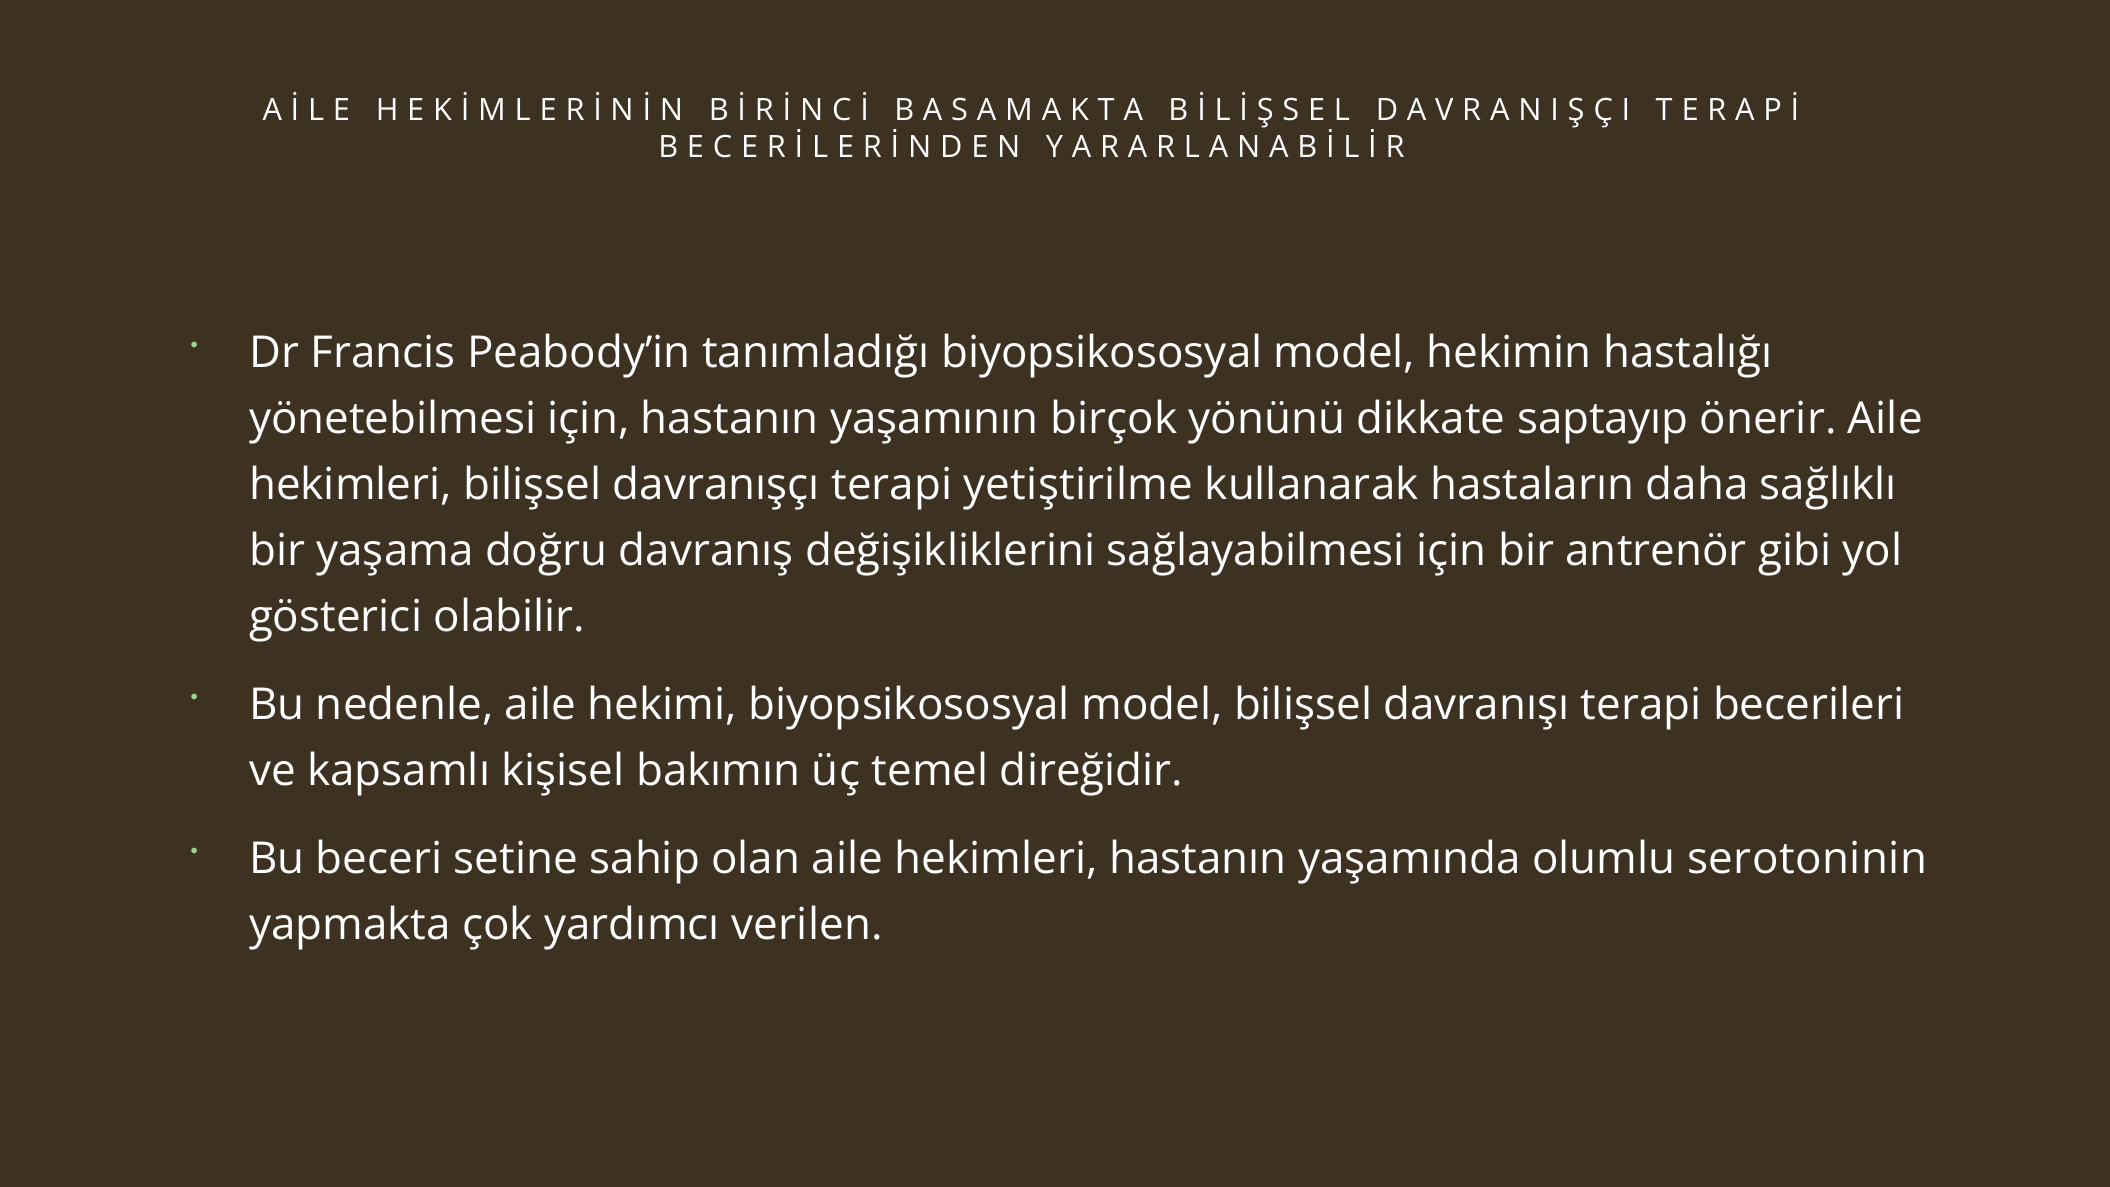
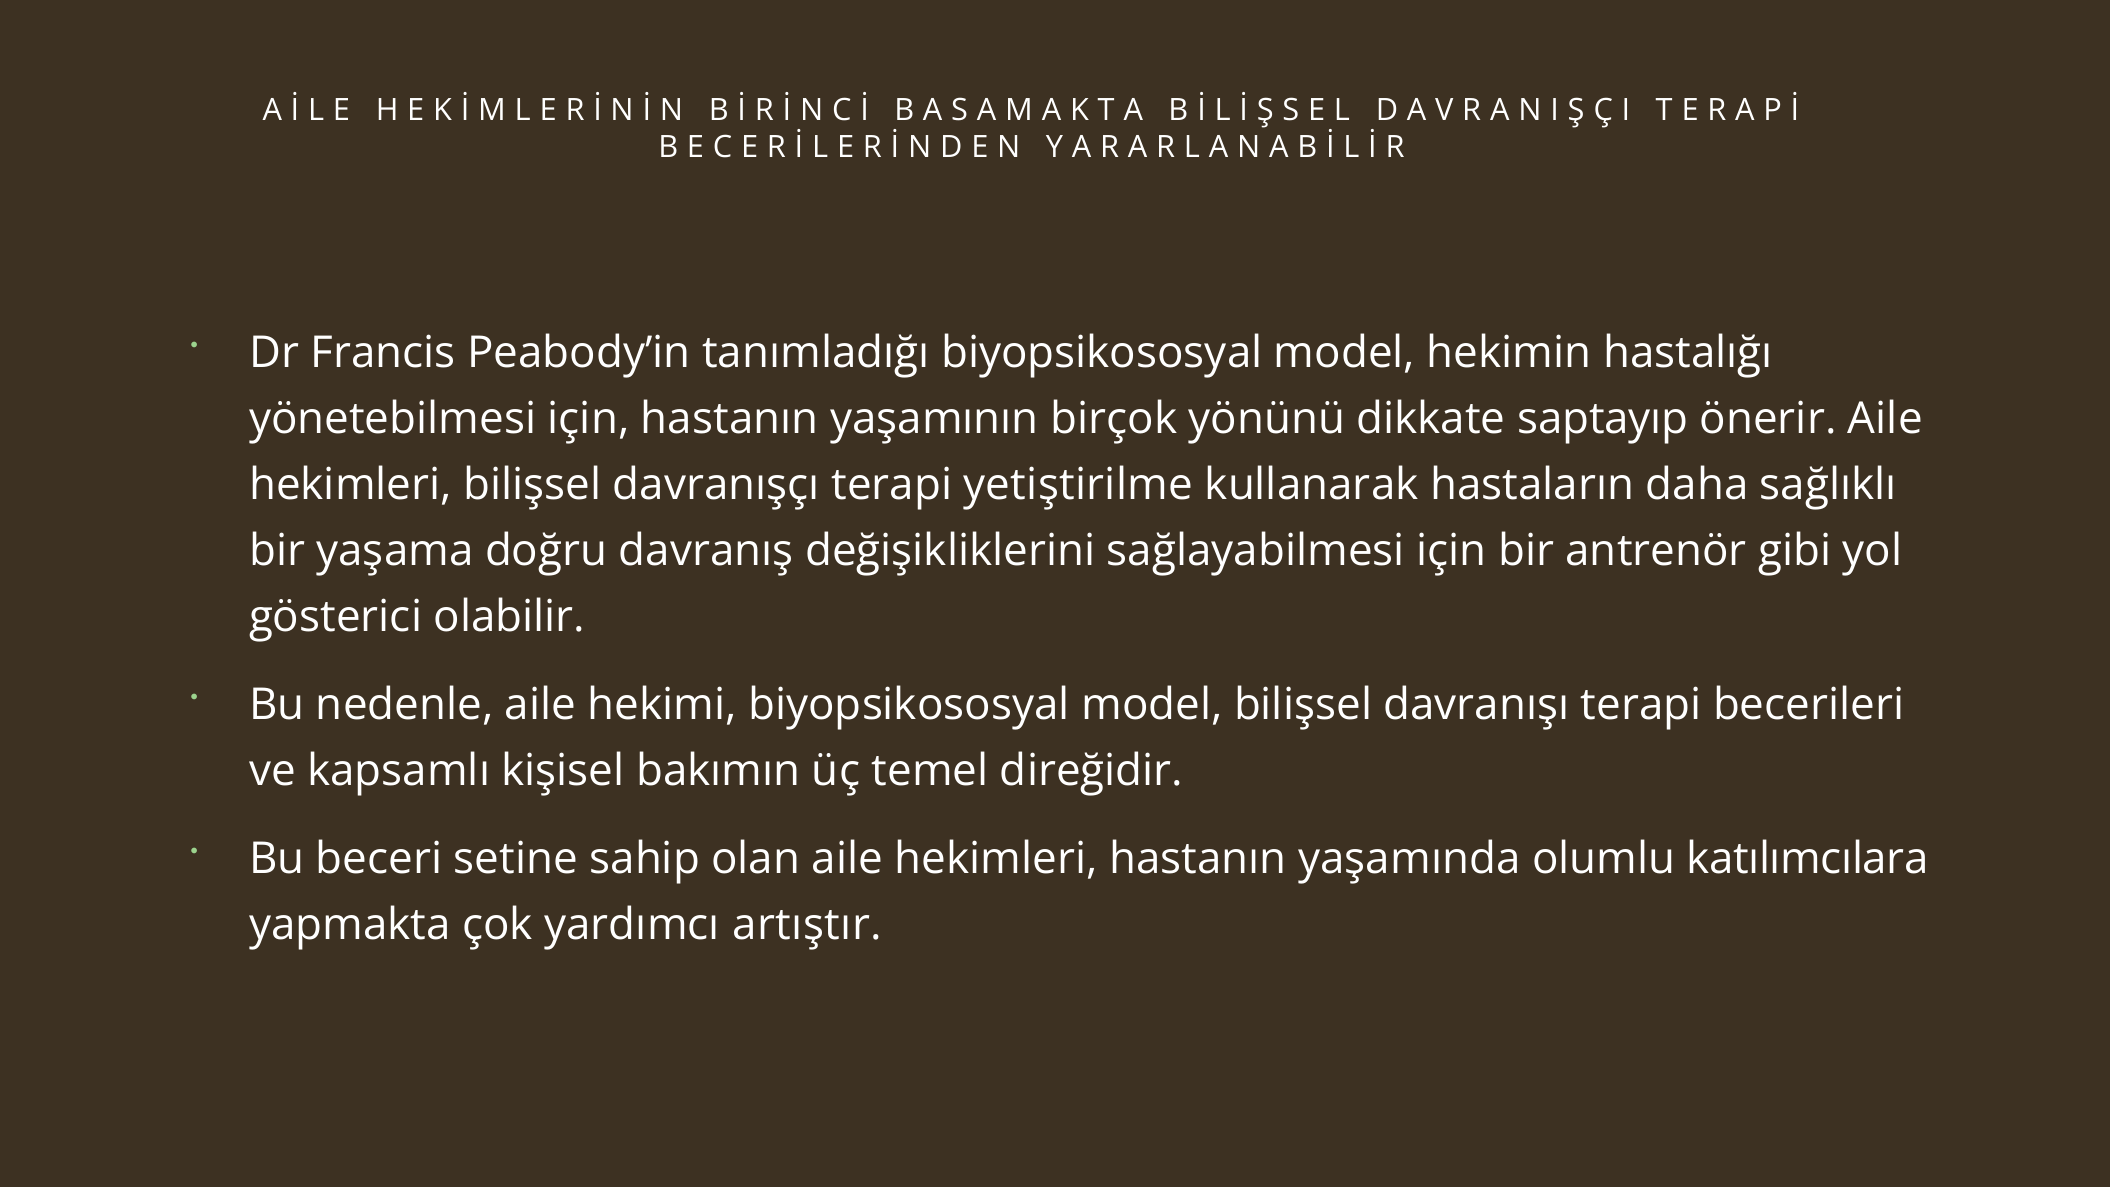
serotoninin: serotoninin -> katılımcılara (1808, 859)
verilen: verilen -> artıştır (807, 925)
